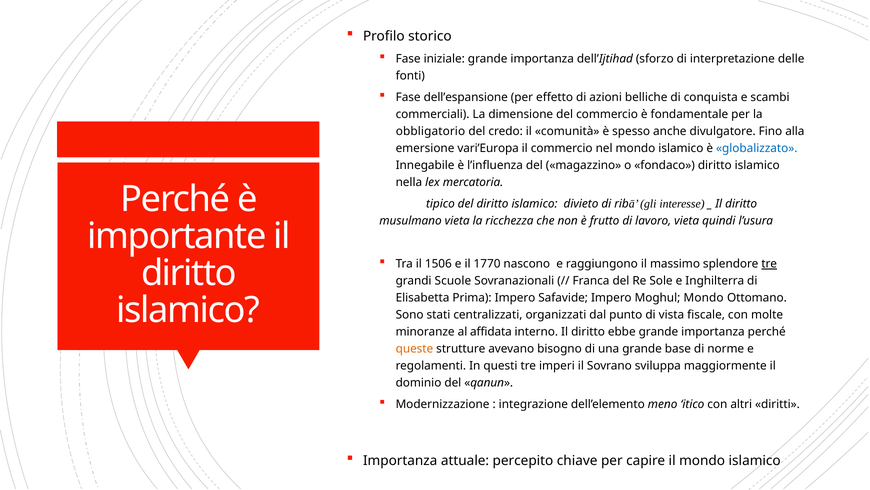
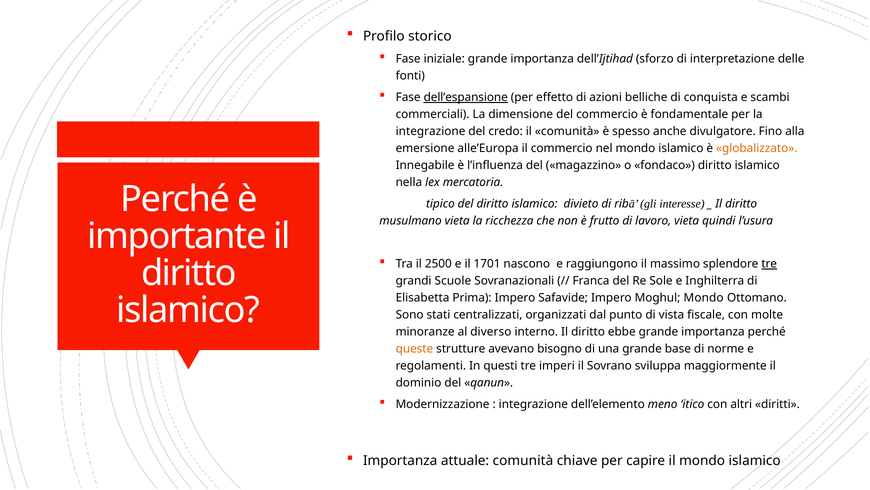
dell’espansione underline: none -> present (466, 97)
obbligatorio: obbligatorio -> integrazione (431, 131)
vari’Europa: vari’Europa -> alle’Europa (488, 148)
globalizzato colour: blue -> orange (757, 148)
1506: 1506 -> 2500 (438, 264)
1770: 1770 -> 1701 (487, 264)
affidata: affidata -> diverso (491, 332)
attuale percepito: percepito -> comunità (523, 460)
